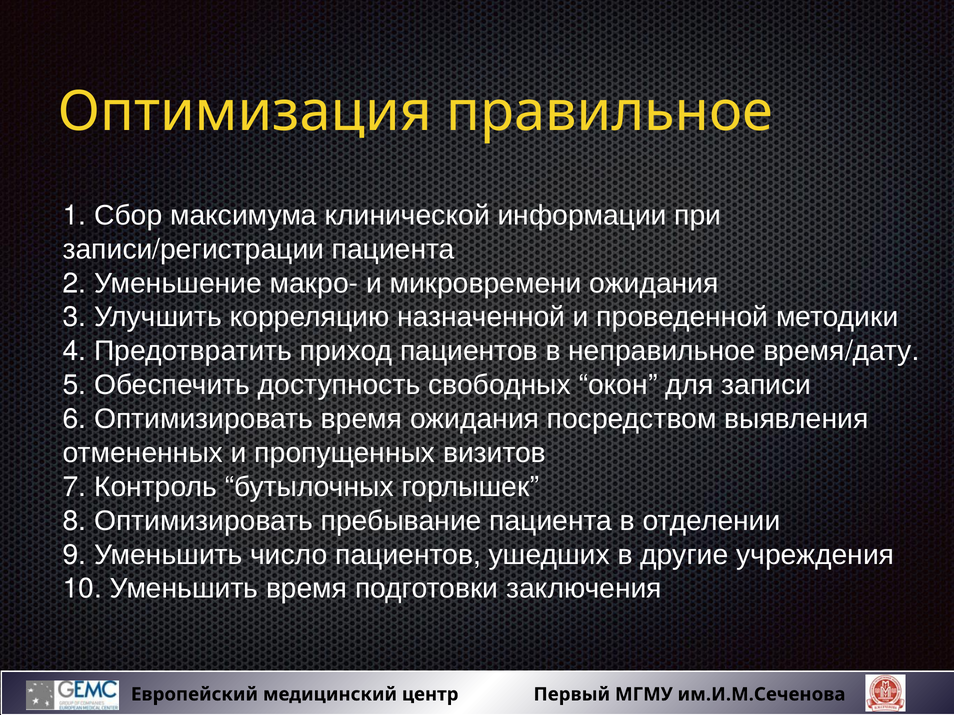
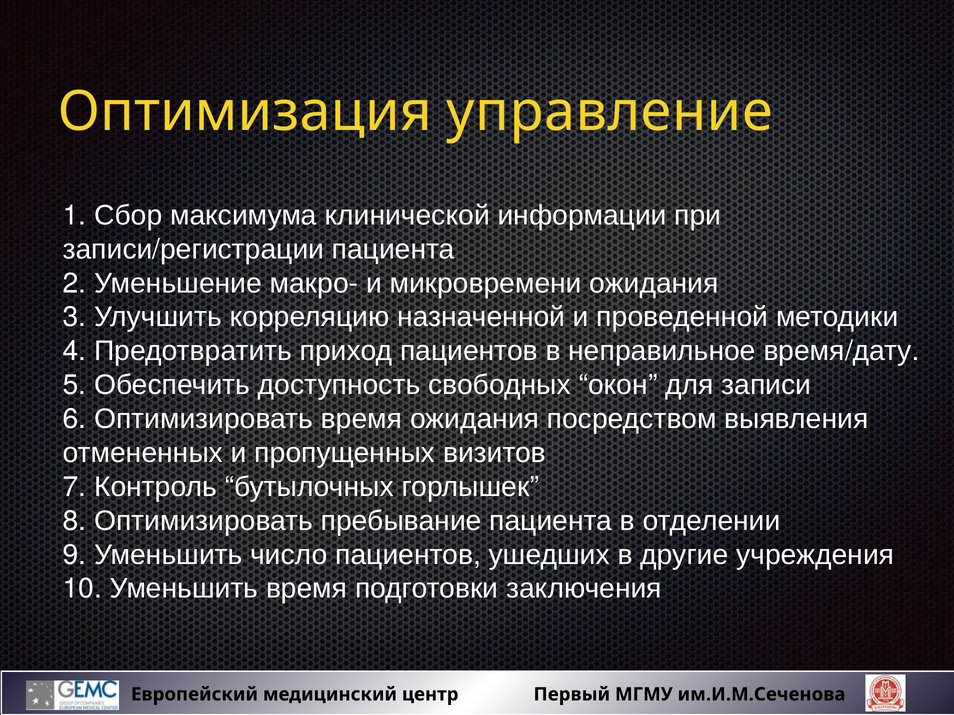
правильное: правильное -> управление (610, 112)
